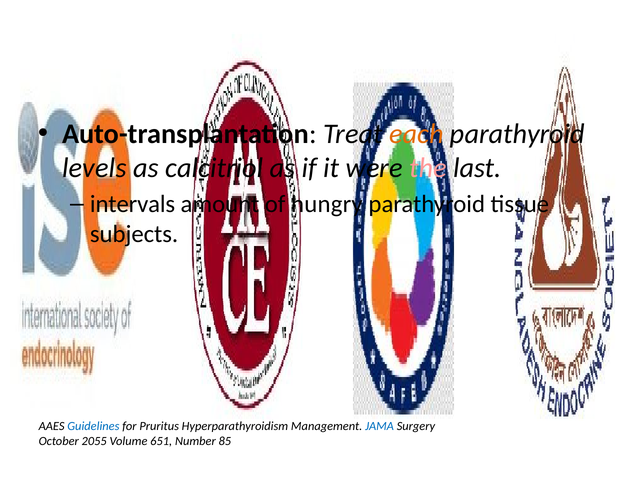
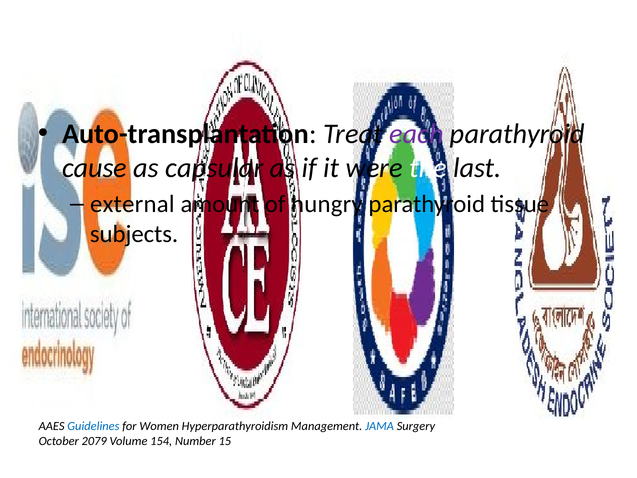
each colour: orange -> purple (416, 134)
levels: levels -> cause (95, 168)
calcitriol: calcitriol -> capsular (214, 168)
the colour: pink -> white (428, 168)
intervals: intervals -> external (132, 204)
Pruritus: Pruritus -> Women (159, 426)
2055: 2055 -> 2079 (94, 441)
651: 651 -> 154 (161, 441)
85: 85 -> 15 (225, 441)
